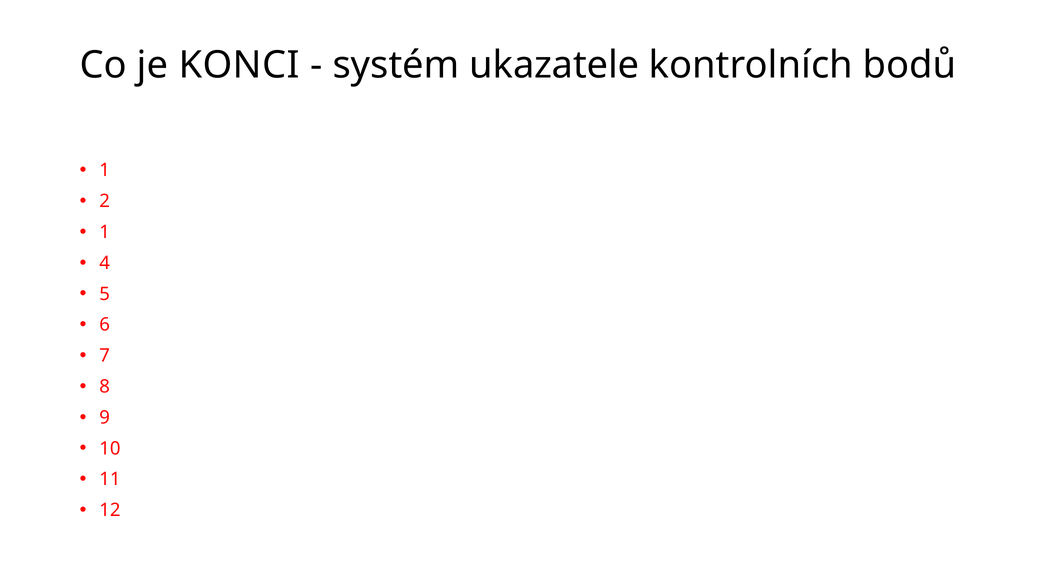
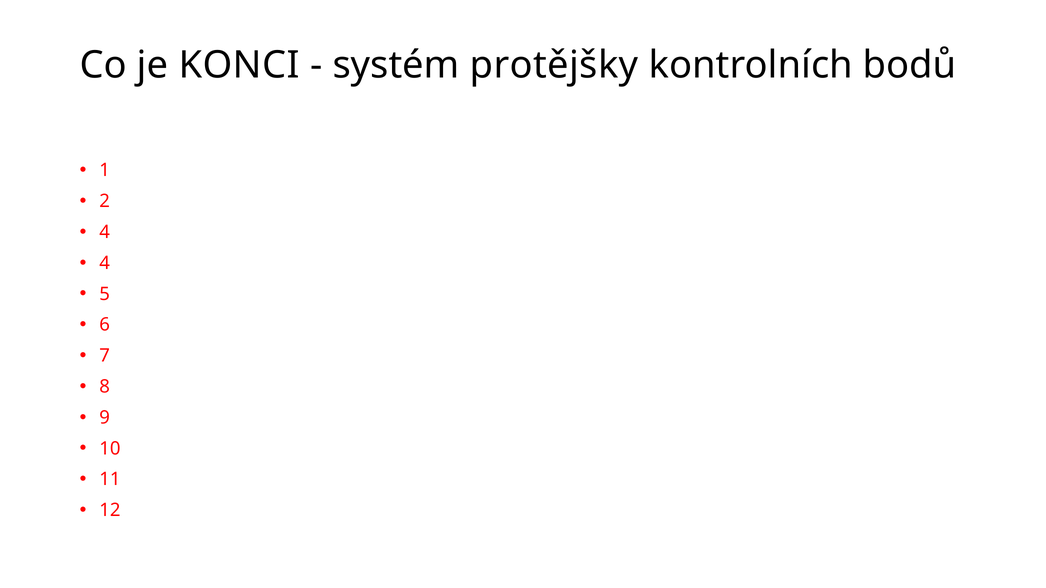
ukazatele: ukazatele -> protějšky (554, 65)
1: 1 -> 4 (105, 232)
